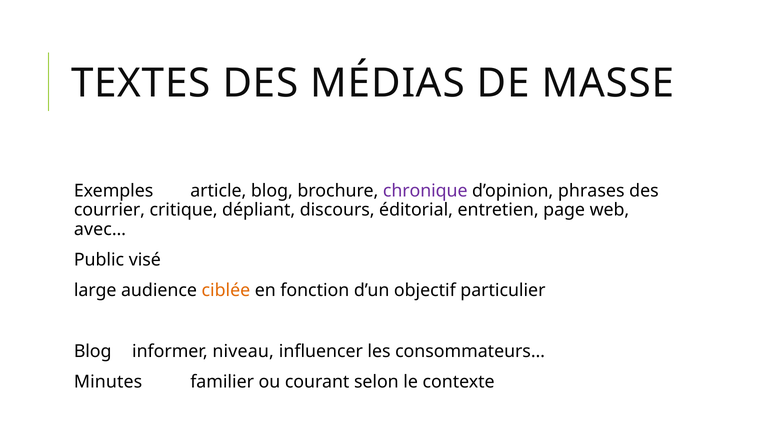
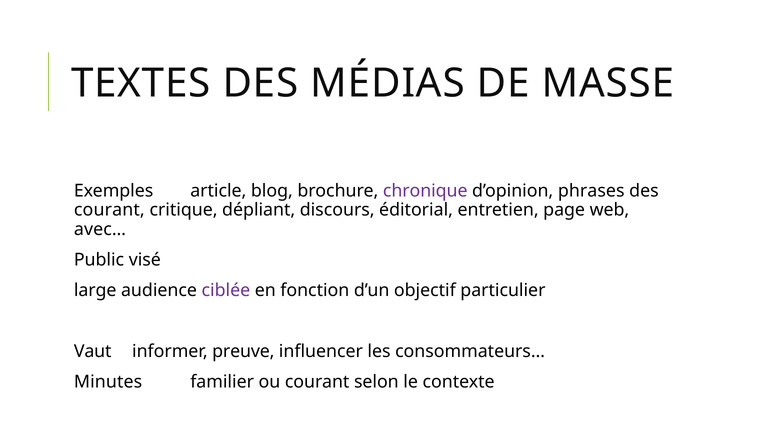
courrier: courrier -> courant (109, 210)
ciblée colour: orange -> purple (226, 290)
Blog: Blog -> Vaut (93, 351)
niveau: niveau -> preuve (243, 351)
